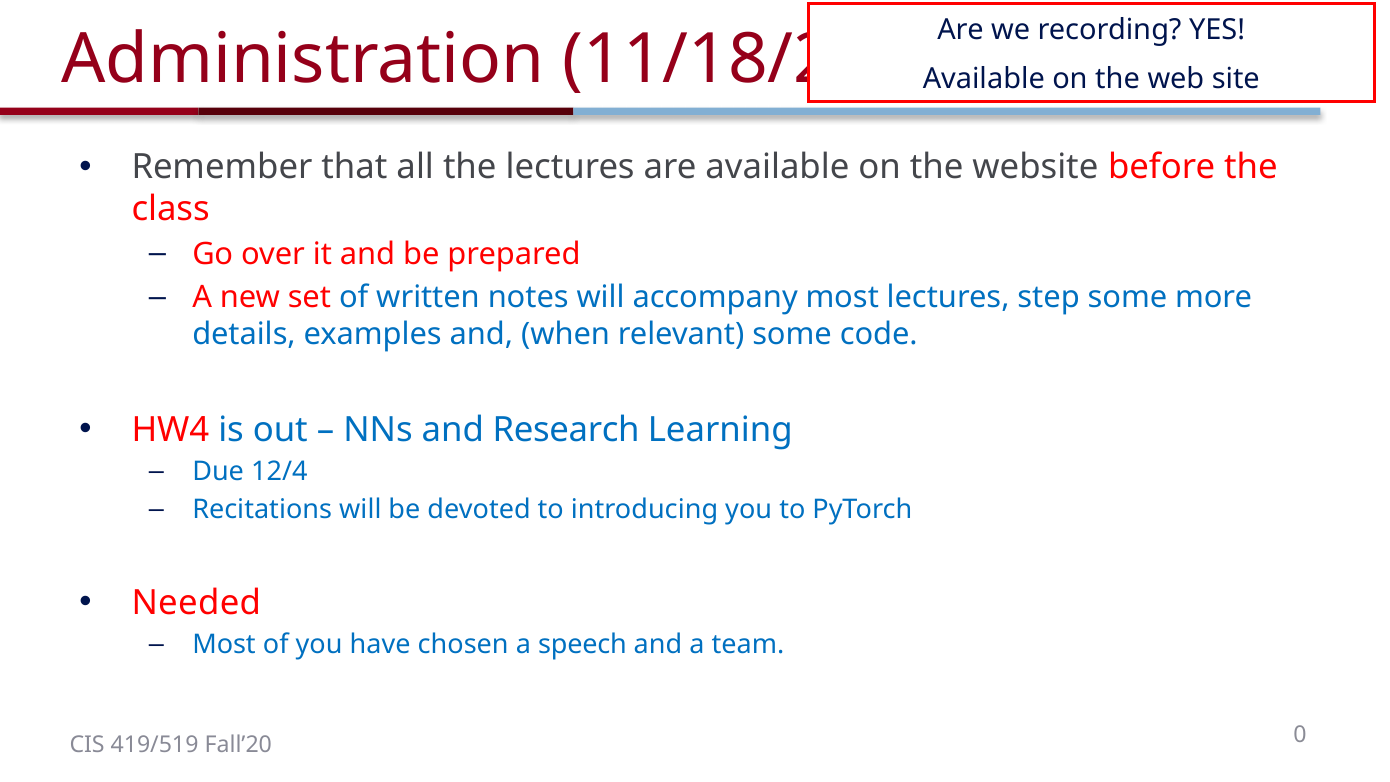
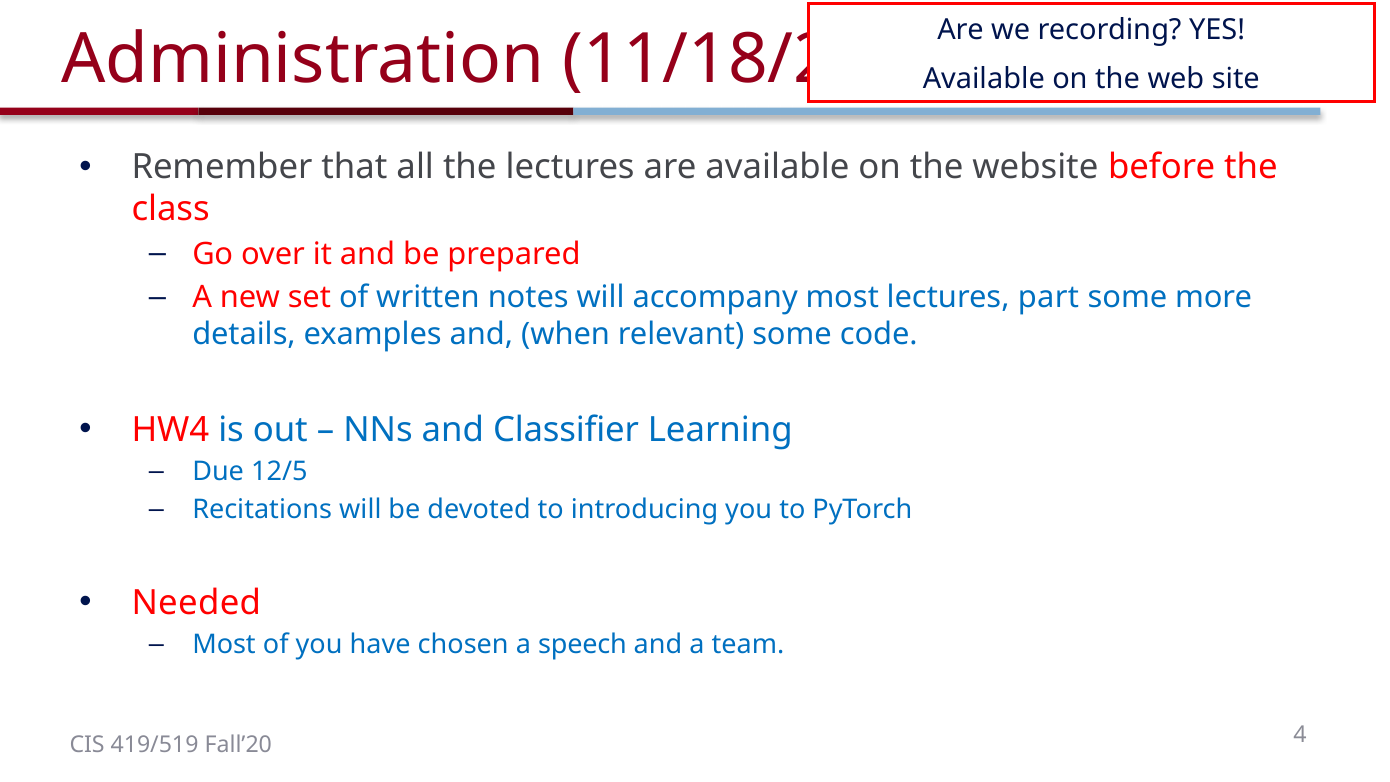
step: step -> part (1048, 298)
Research: Research -> Classifier (566, 430)
12/4: 12/4 -> 12/5 (279, 472)
0: 0 -> 4 (1300, 735)
